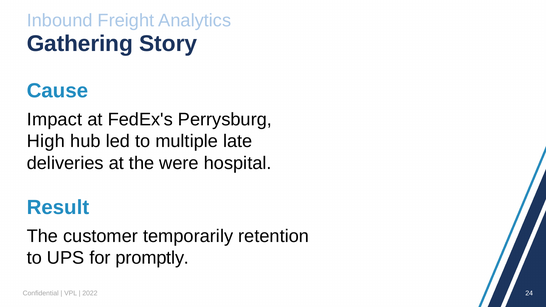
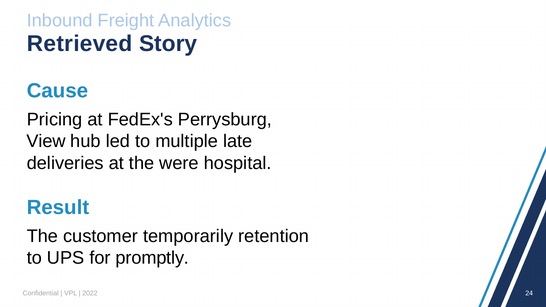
Gathering: Gathering -> Retrieved (80, 44)
Impact: Impact -> Pricing (55, 119)
High: High -> View (46, 141)
